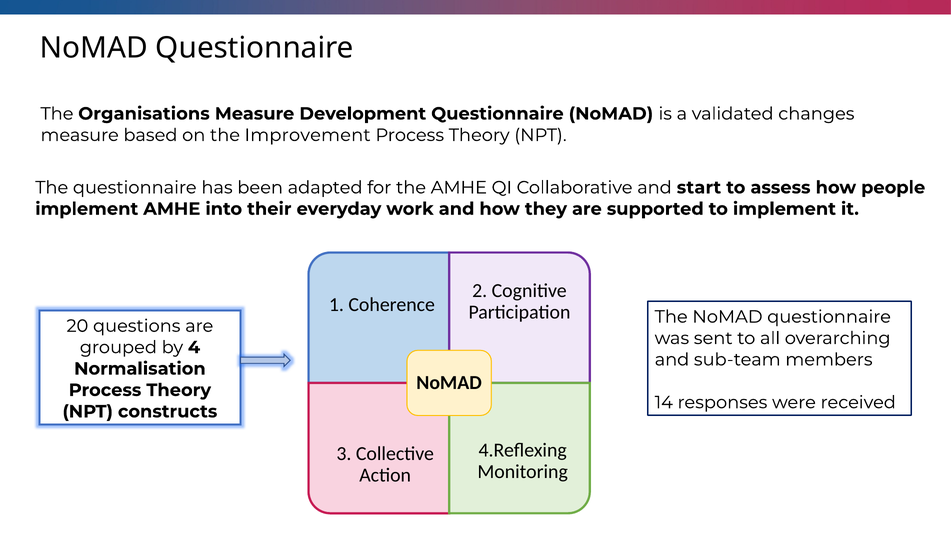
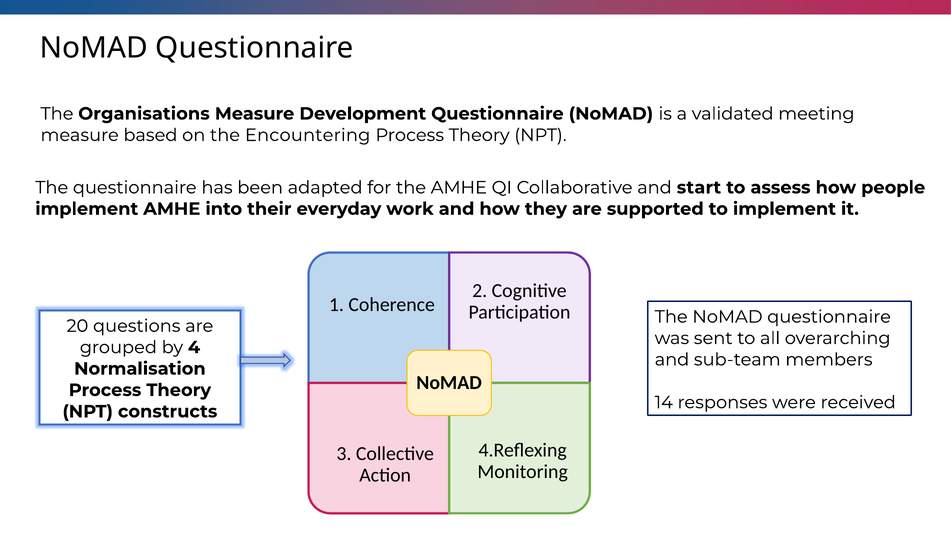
changes: changes -> meeting (816, 114)
Improvement: Improvement -> Encountering (308, 135)
